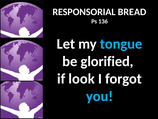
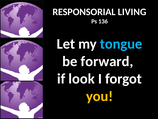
BREAD: BREAD -> LIVING (132, 12)
glorified: glorified -> forward (107, 61)
you colour: light blue -> yellow (100, 96)
